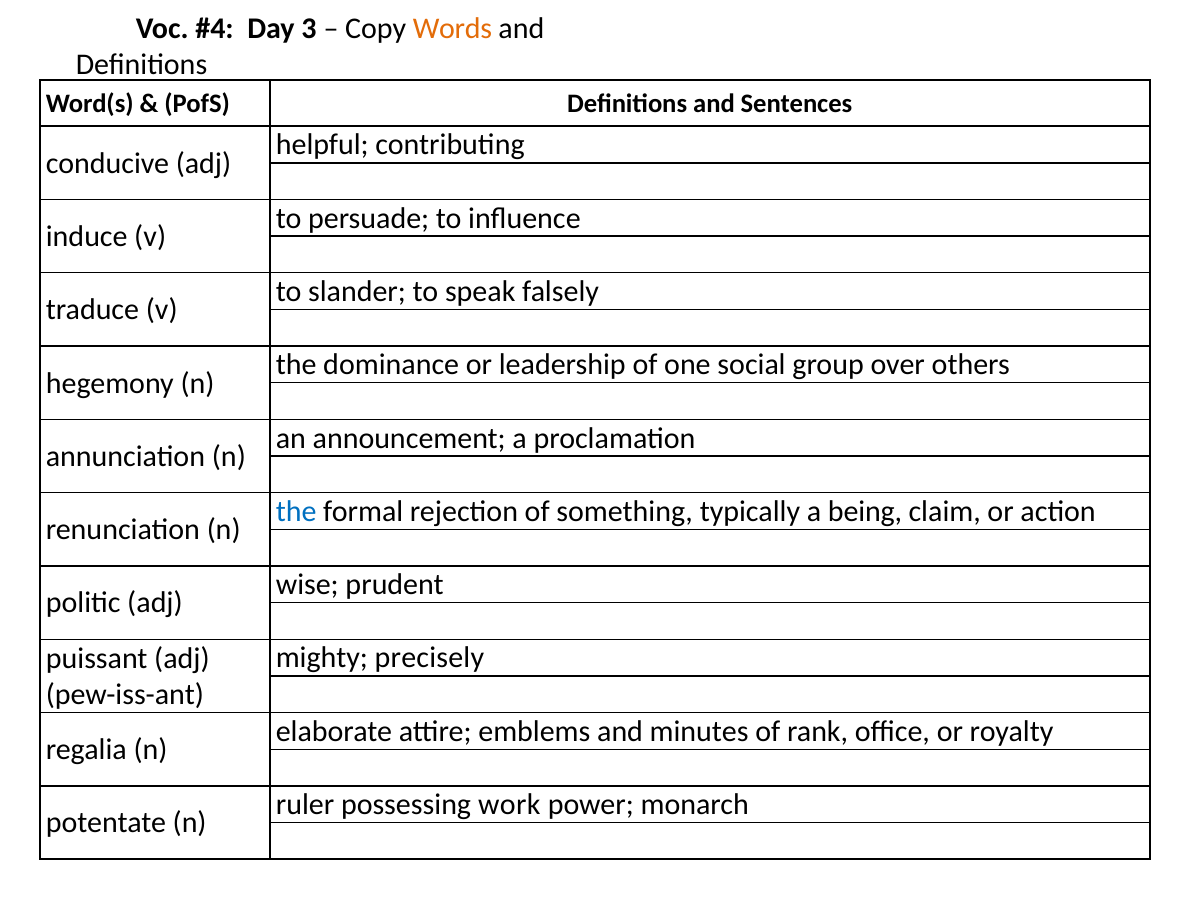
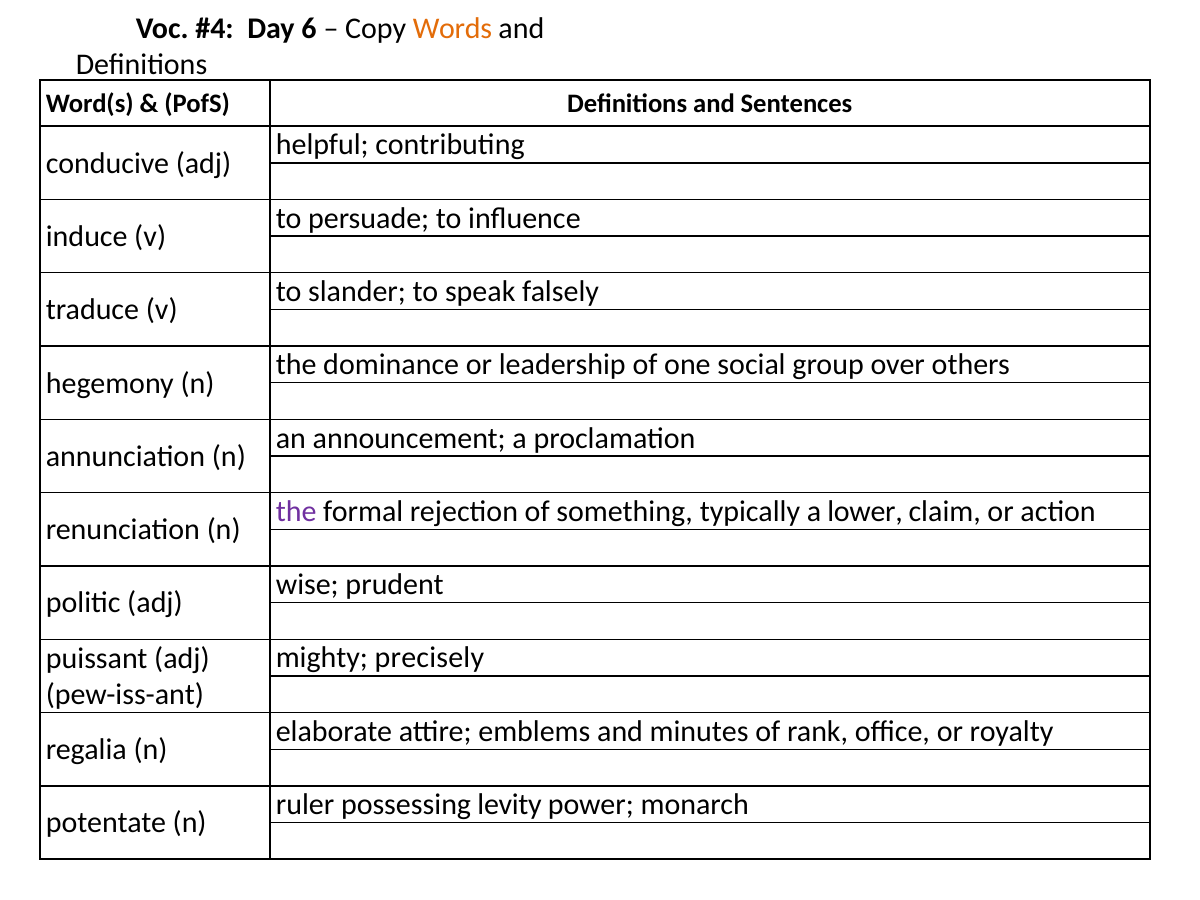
3: 3 -> 6 (309, 28)
the colour: blue -> purple (296, 511)
being: being -> lower (865, 511)
work: work -> levity (510, 805)
